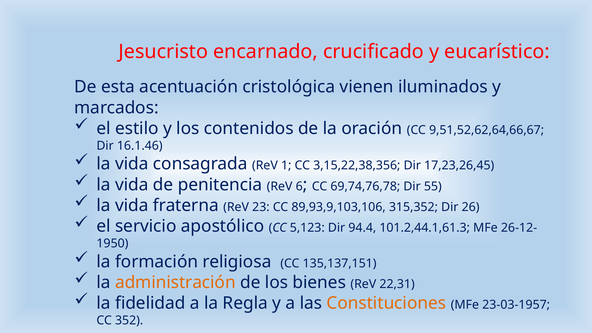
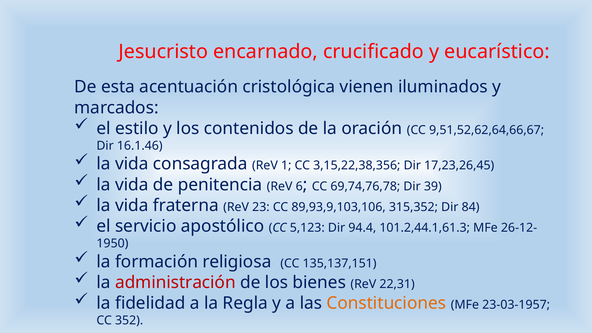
55: 55 -> 39 (433, 186)
26: 26 -> 84 (471, 207)
administración colour: orange -> red (175, 282)
